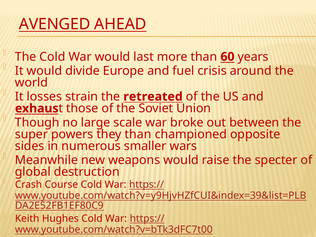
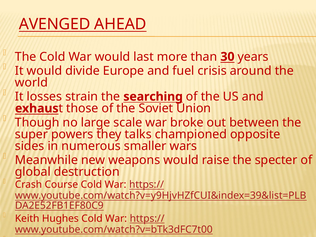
60: 60 -> 30 (227, 57)
retreated: retreated -> searching (153, 97)
they than: than -> talks (138, 134)
